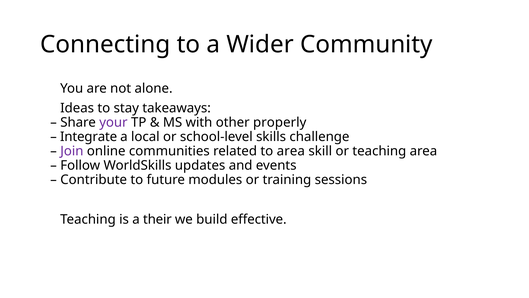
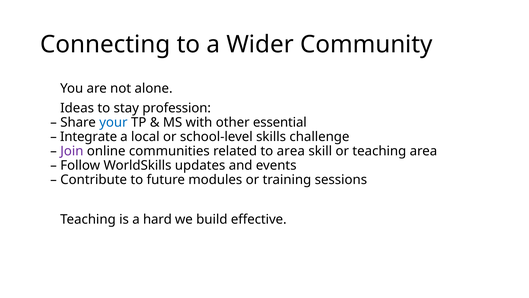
takeaways: takeaways -> profession (177, 108)
your colour: purple -> blue (113, 122)
properly: properly -> essential (280, 122)
their: their -> hard (157, 219)
